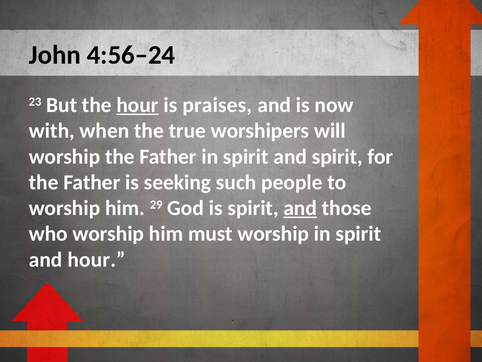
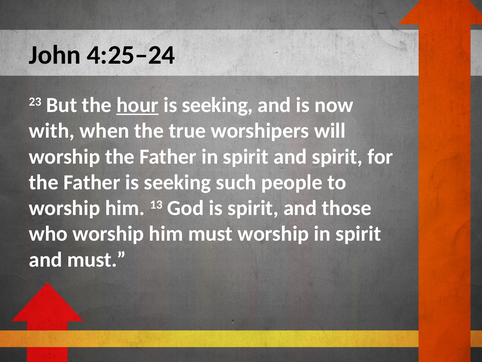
4:56–24: 4:56–24 -> 4:25–24 (131, 55)
praises: praises -> seeking (218, 105)
29: 29 -> 13 (156, 204)
and underline: present -> none (300, 208)
and hour: hour -> must (97, 259)
